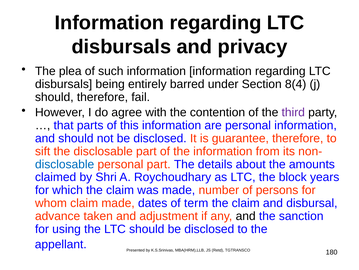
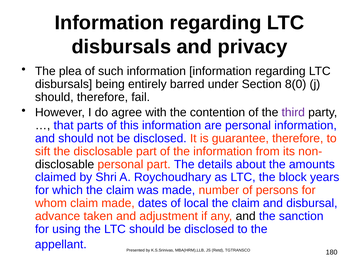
8(4: 8(4 -> 8(0 (296, 84)
disclosable colour: blue -> black (65, 164)
term: term -> local (196, 203)
